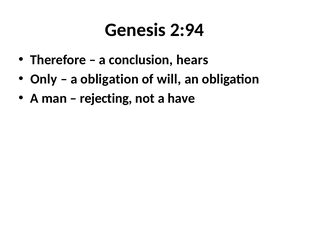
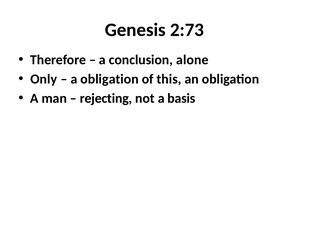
2:94: 2:94 -> 2:73 (187, 30)
hears: hears -> alone (192, 60)
will: will -> this (169, 79)
have: have -> basis (181, 98)
